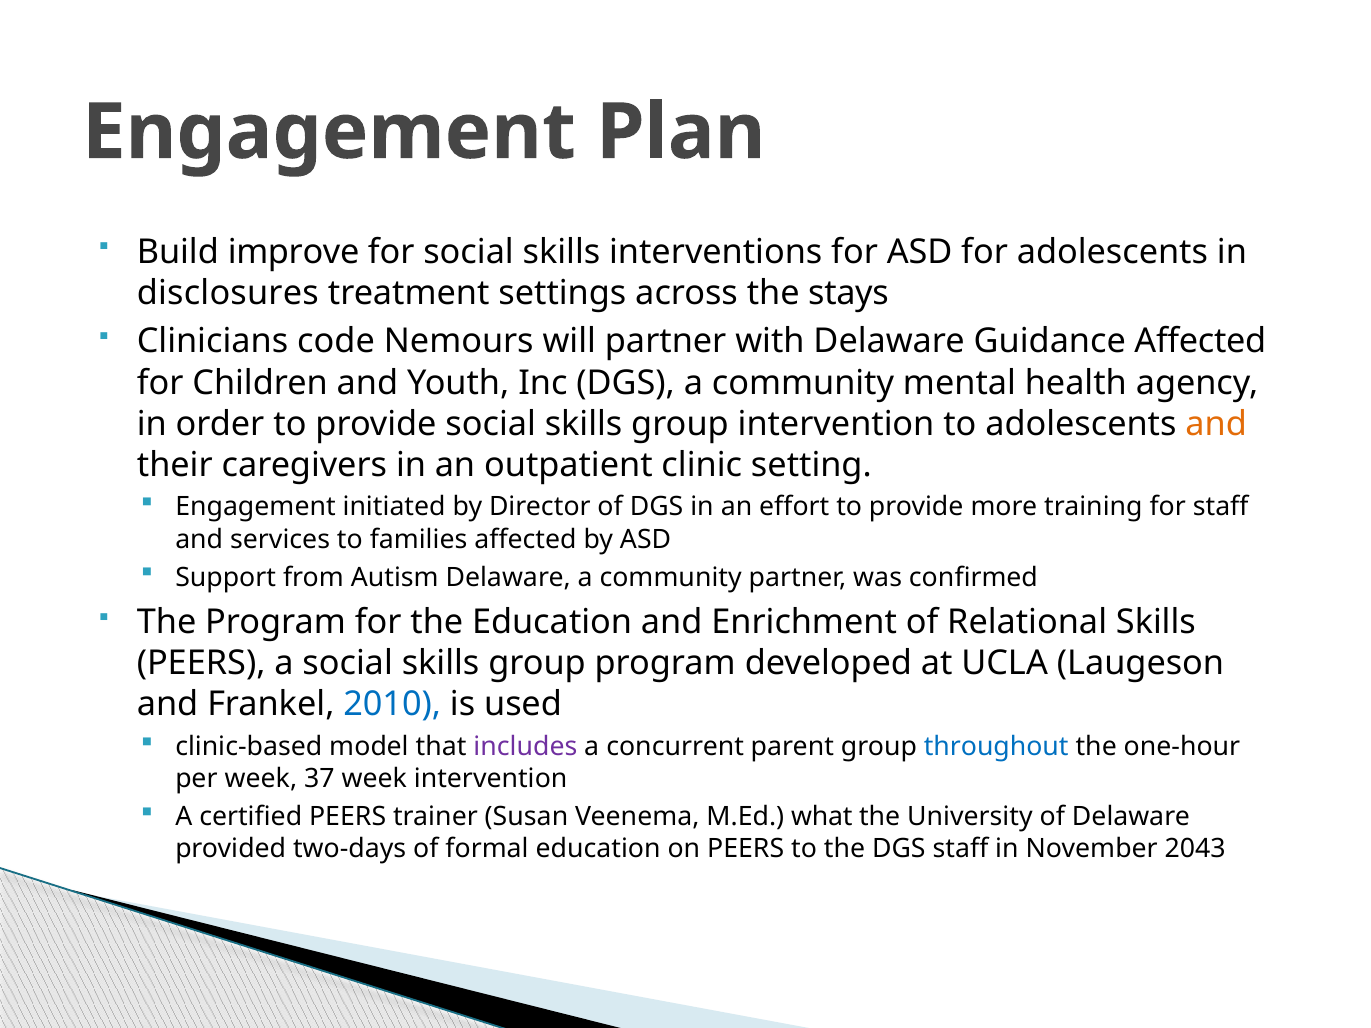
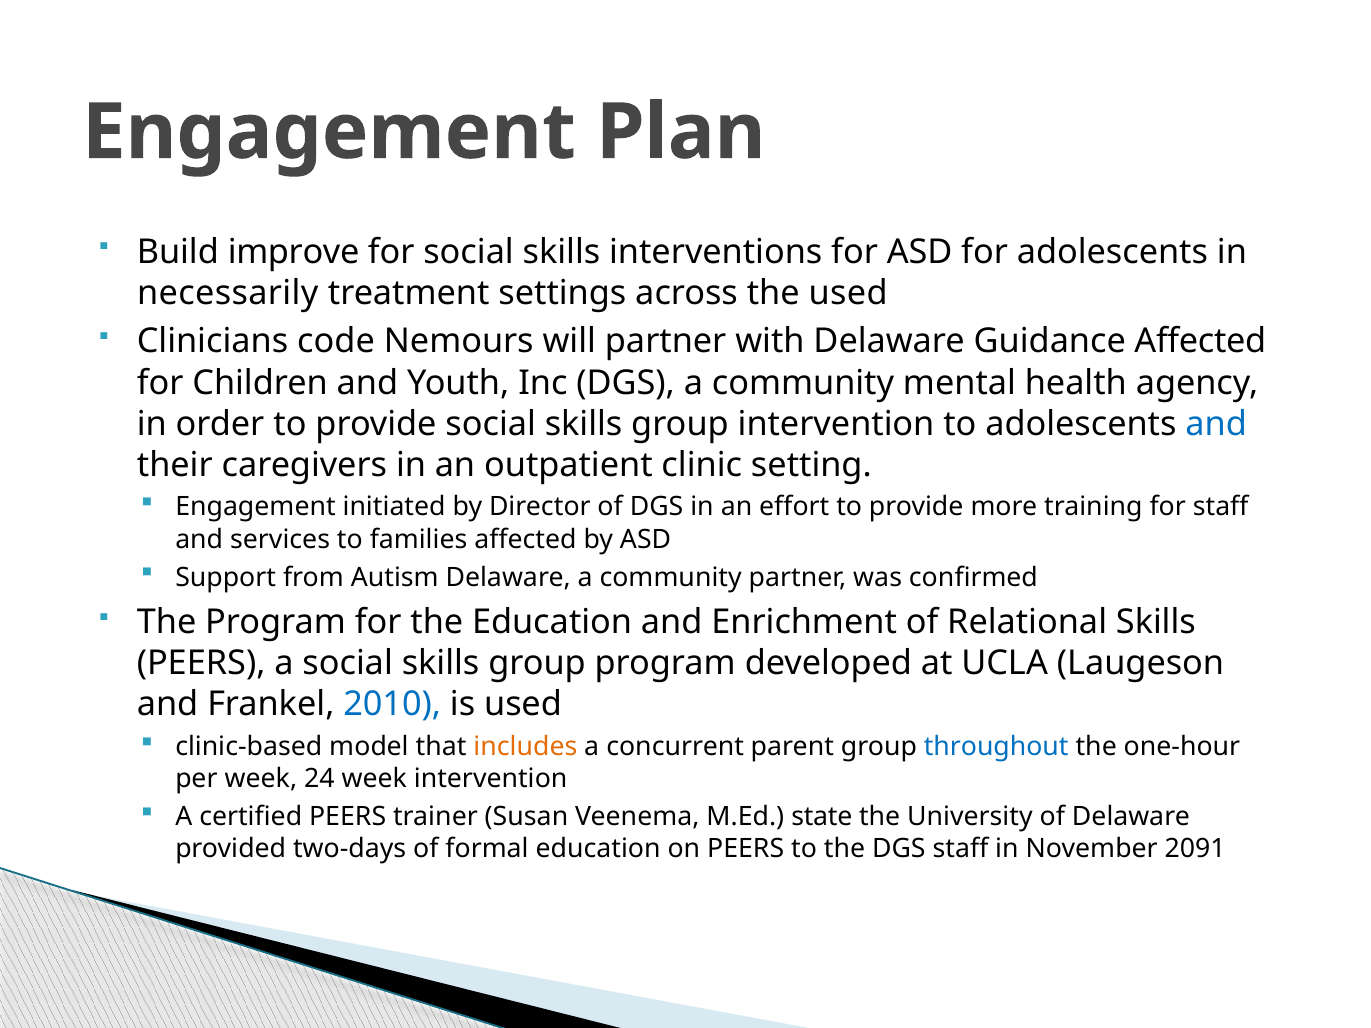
disclosures: disclosures -> necessarily (228, 293)
the stays: stays -> used (848, 293)
and colour: orange -> blue (1216, 424)
includes colour: purple -> orange (525, 747)
37: 37 -> 24 (319, 779)
what: what -> state (822, 817)
2043: 2043 -> 2091 (1195, 849)
